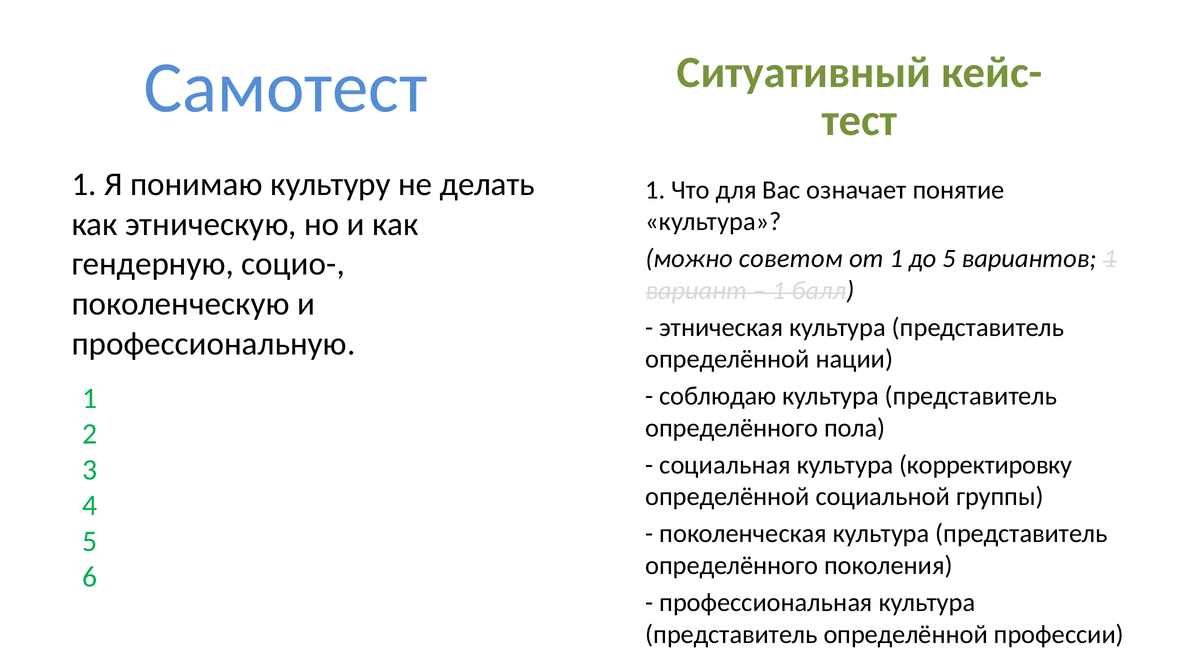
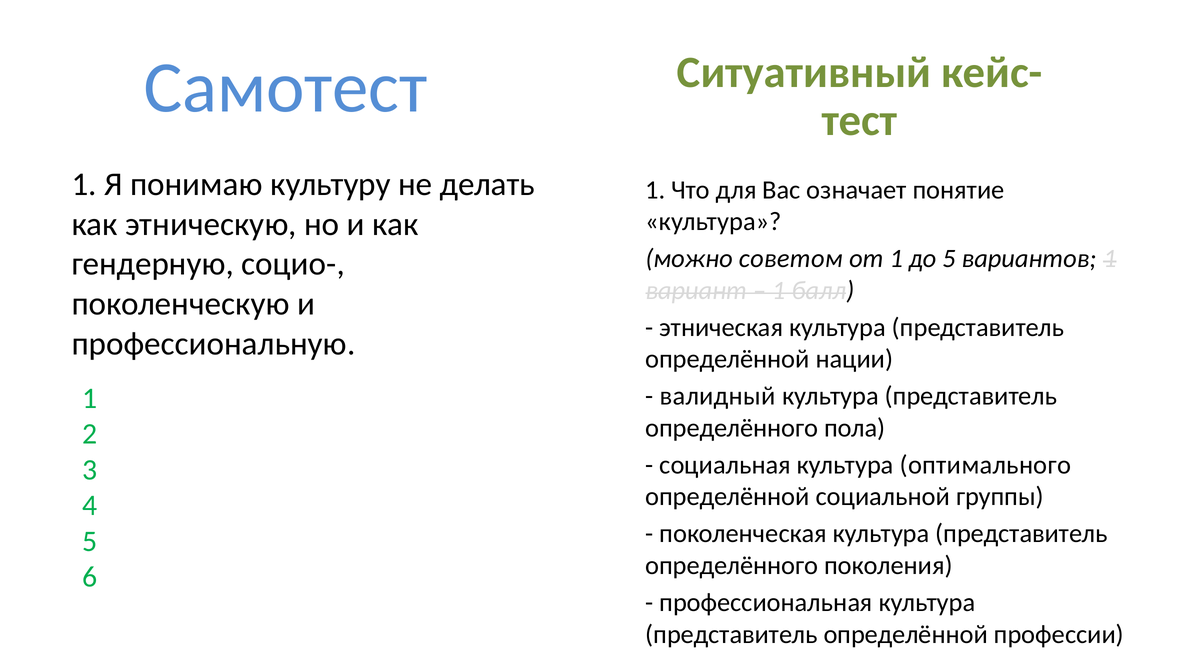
соблюдаю: соблюдаю -> валидный (718, 396)
корректировку: корректировку -> оптимального (986, 465)
